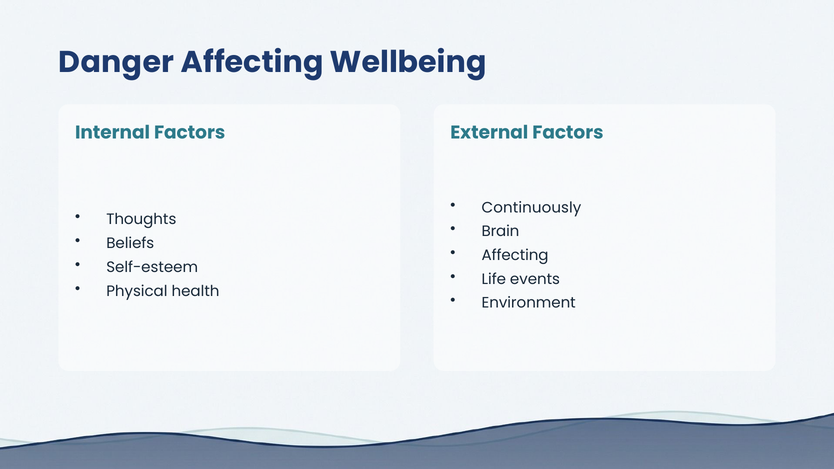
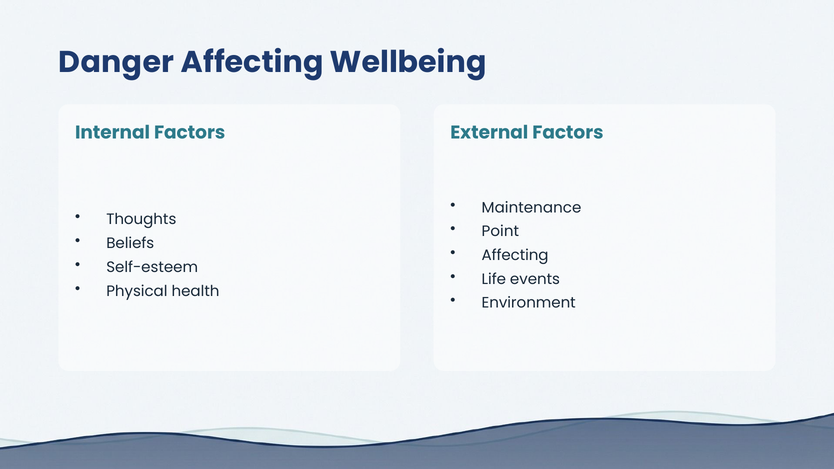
Continuously: Continuously -> Maintenance (532, 208)
Brain: Brain -> Point (500, 232)
